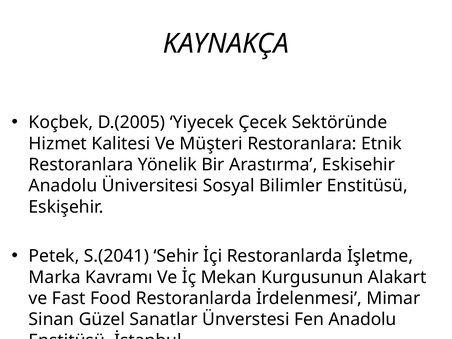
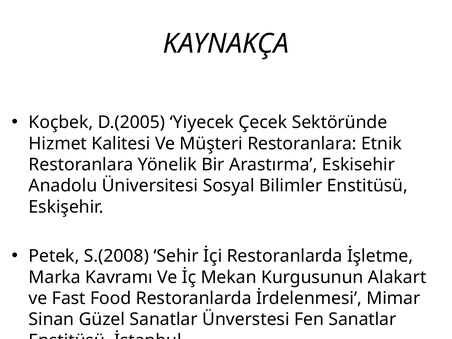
S.(2041: S.(2041 -> S.(2008 (116, 256)
Fen Anadolu: Anadolu -> Sanatlar (362, 319)
